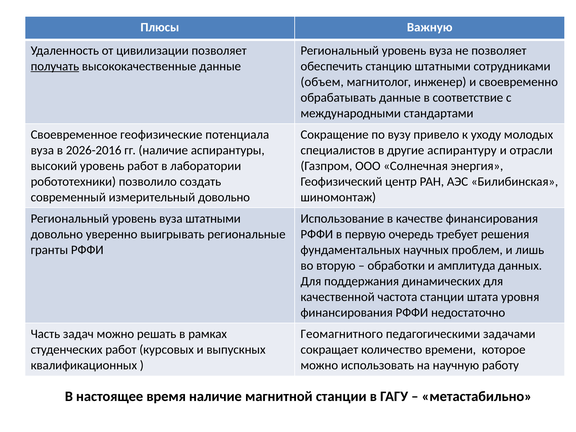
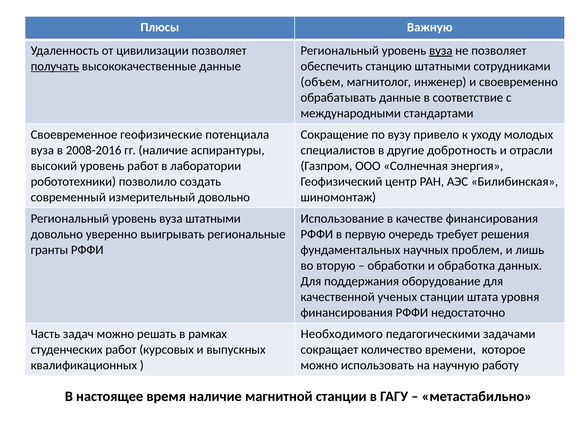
вуза underline: none -> present (441, 51)
2026-2016: 2026-2016 -> 2008-2016 (94, 150)
аспирантуру: аспирантуру -> добротность (462, 150)
амплитуда: амплитуда -> обработка (466, 266)
динамических: динамических -> оборудование (441, 281)
частота: частота -> ученых (397, 297)
Геомагнитного: Геомагнитного -> Необходимого (342, 334)
